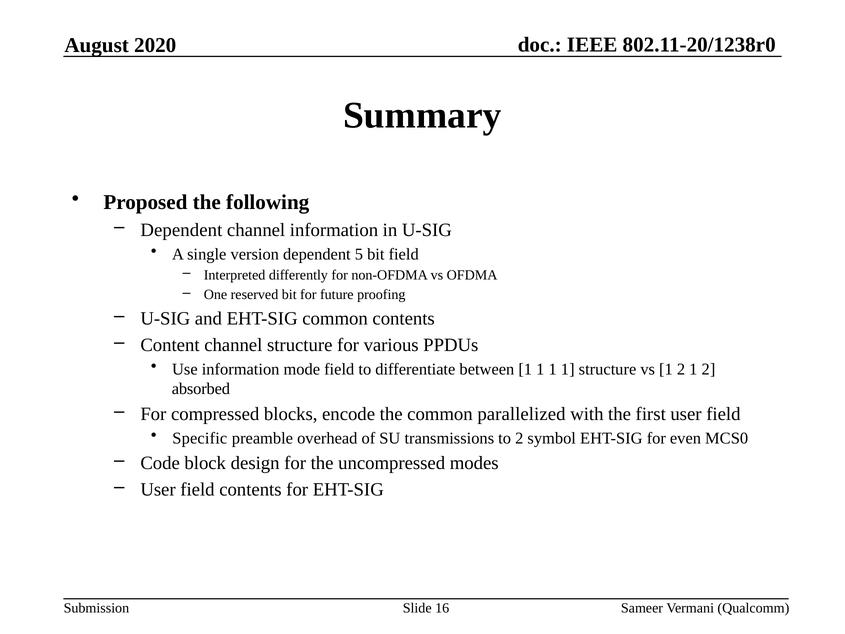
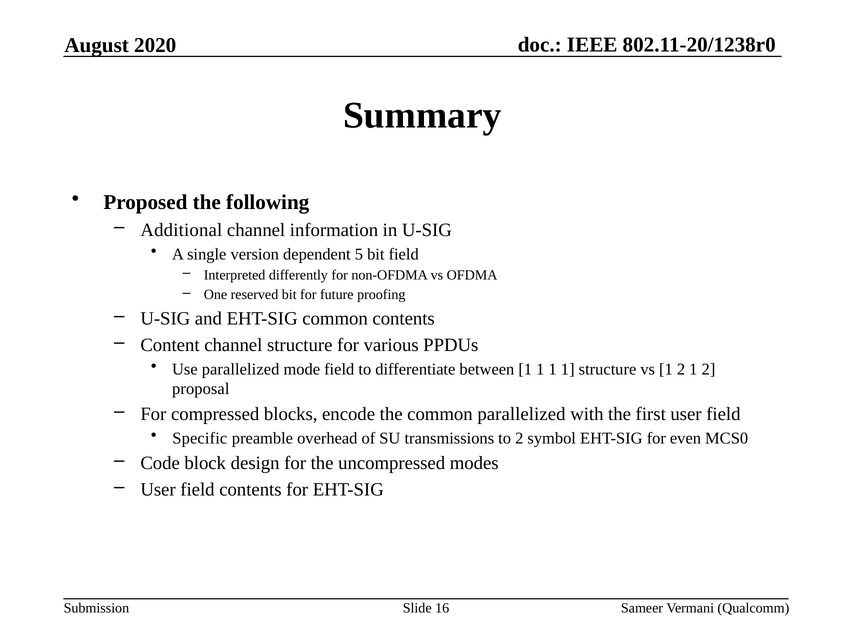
Dependent: Dependent -> Additional (181, 230)
Use information: information -> parallelized (241, 369)
absorbed: absorbed -> proposal (201, 389)
